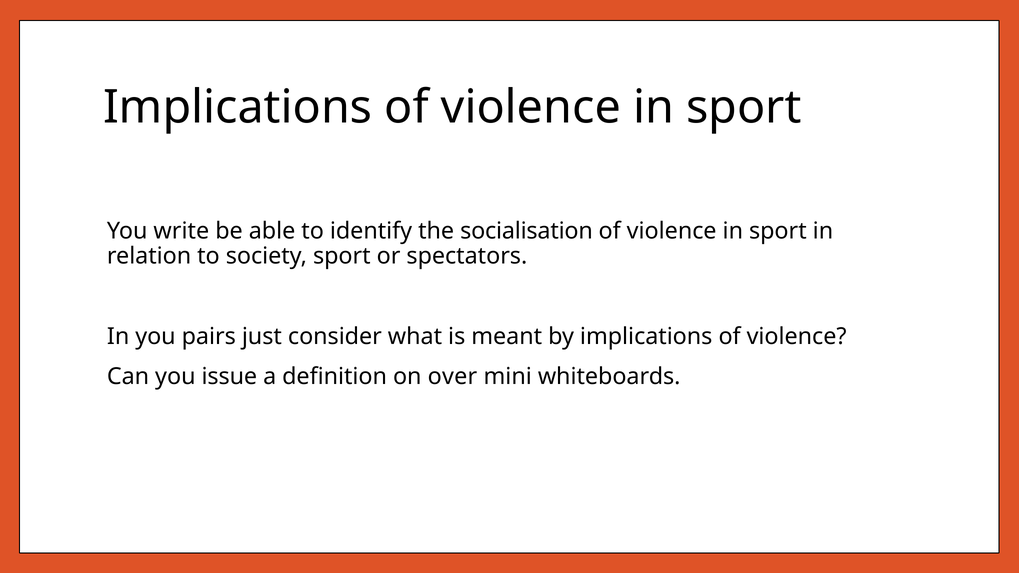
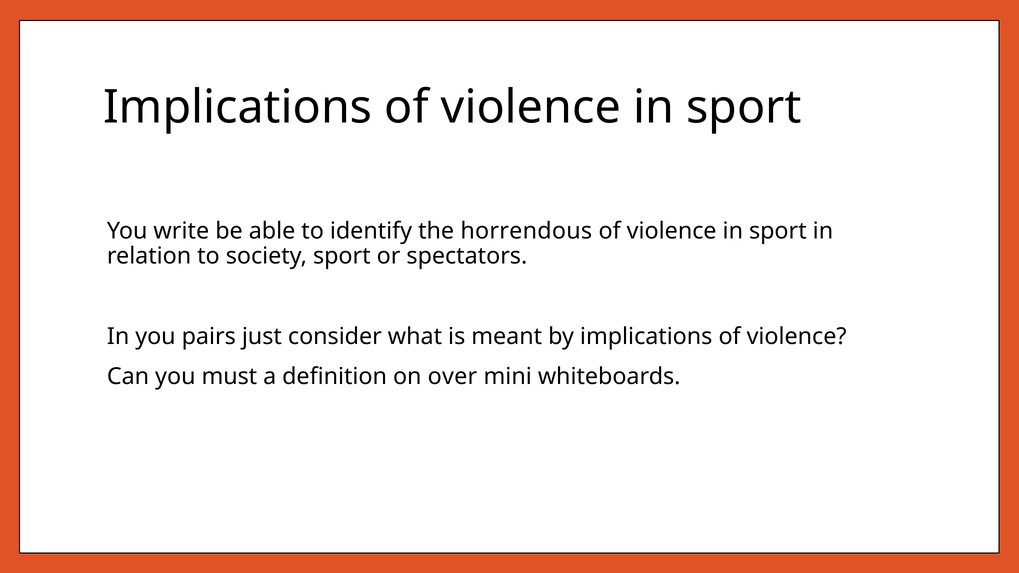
socialisation: socialisation -> horrendous (526, 231)
issue: issue -> must (229, 377)
